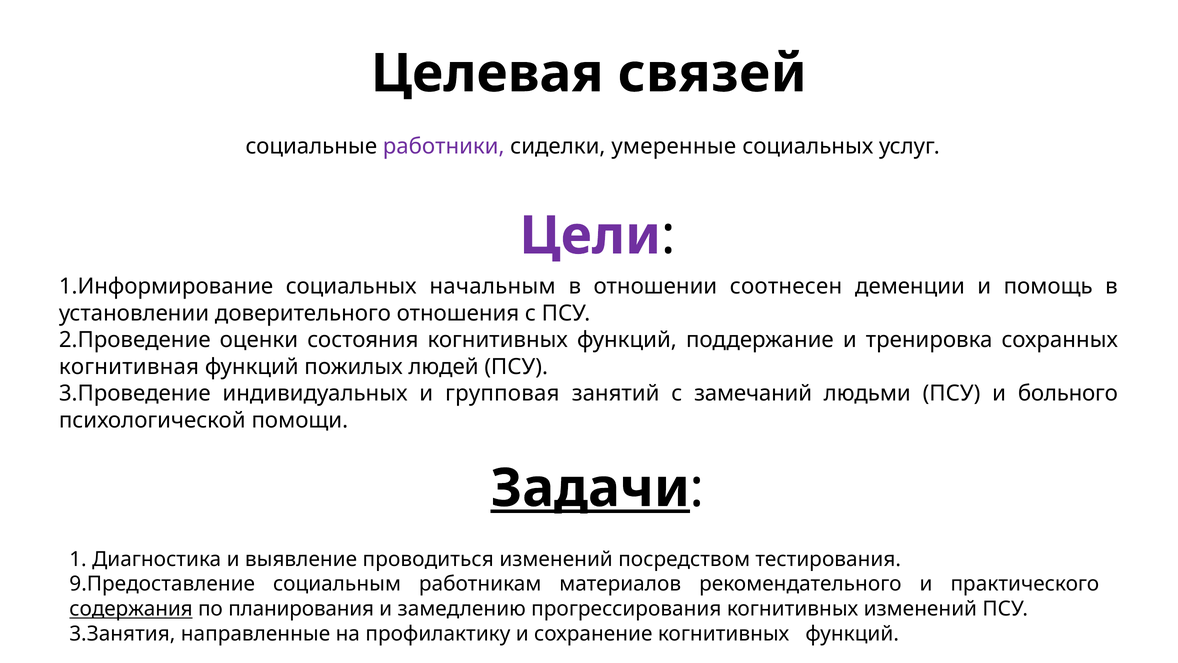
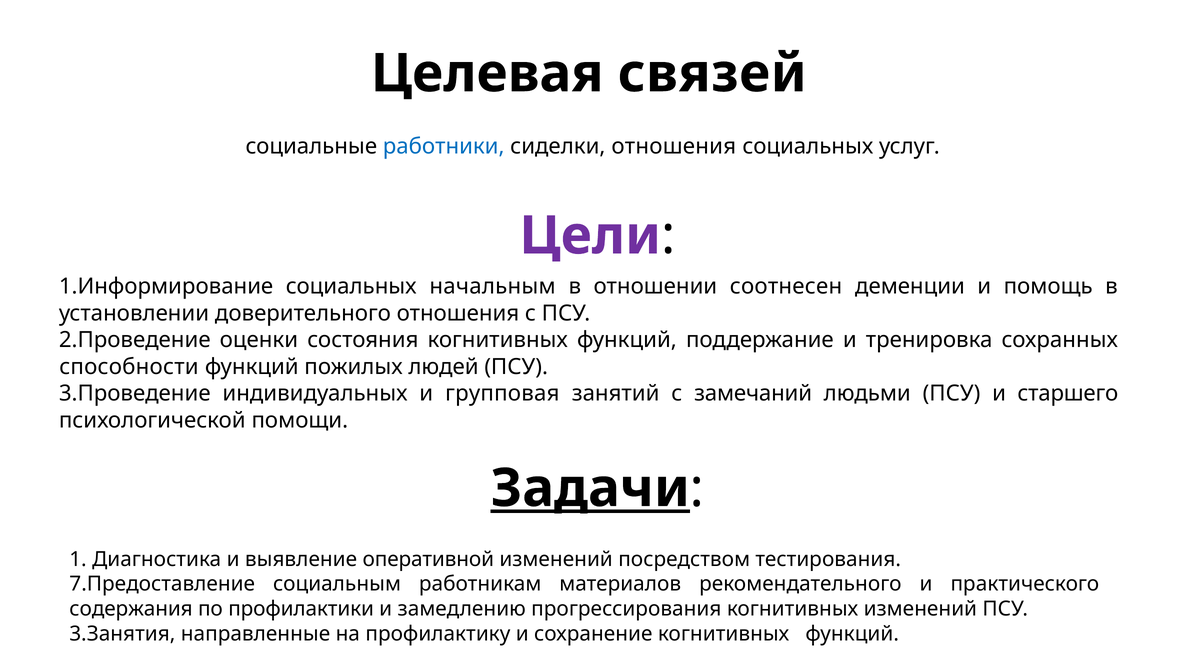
работники colour: purple -> blue (444, 146)
сиделки умеренные: умеренные -> отношения (674, 146)
когнитивная: когнитивная -> способности (129, 367)
больного: больного -> старшего (1068, 393)
проводиться: проводиться -> оперативной (428, 559)
9.Предоставление: 9.Предоставление -> 7.Предоставление (162, 584)
содержания underline: present -> none (131, 609)
планирования: планирования -> профилактики (301, 609)
